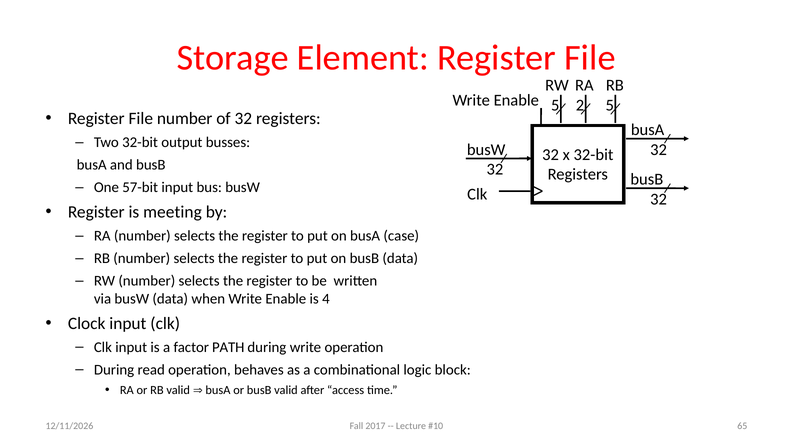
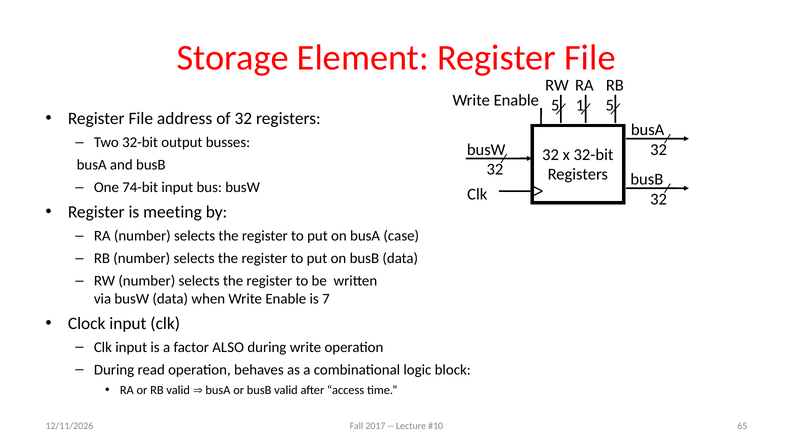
2: 2 -> 1 (580, 105)
File number: number -> address (185, 119)
57-bit: 57-bit -> 74-bit (140, 187)
4: 4 -> 7 (326, 299)
PATH: PATH -> ALSO (228, 347)
